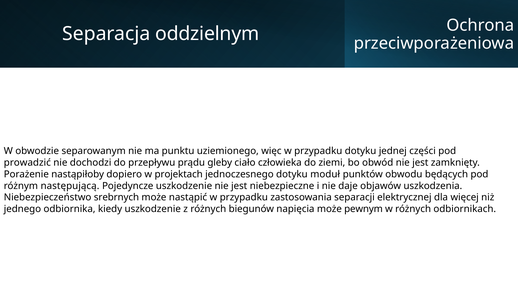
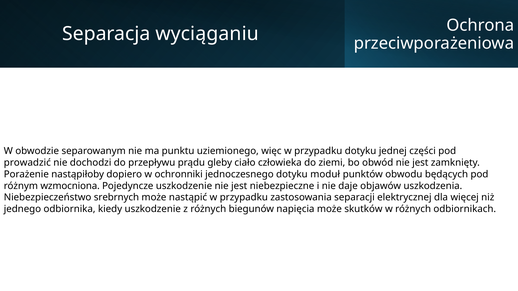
oddzielnym: oddzielnym -> wyciąganiu (207, 34)
projektach: projektach -> ochronniki (179, 174)
następującą: następującą -> wzmocniona (70, 186)
pewnym: pewnym -> skutków (363, 209)
